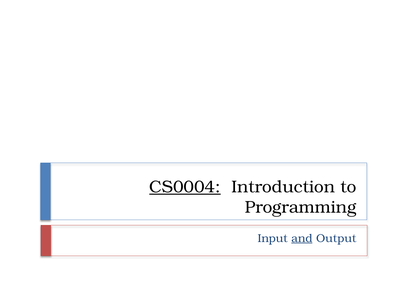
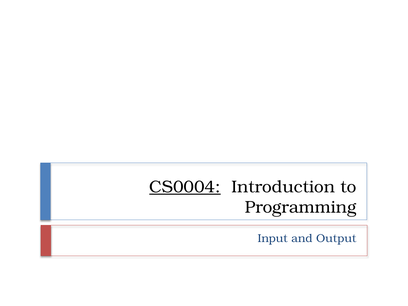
and underline: present -> none (302, 238)
